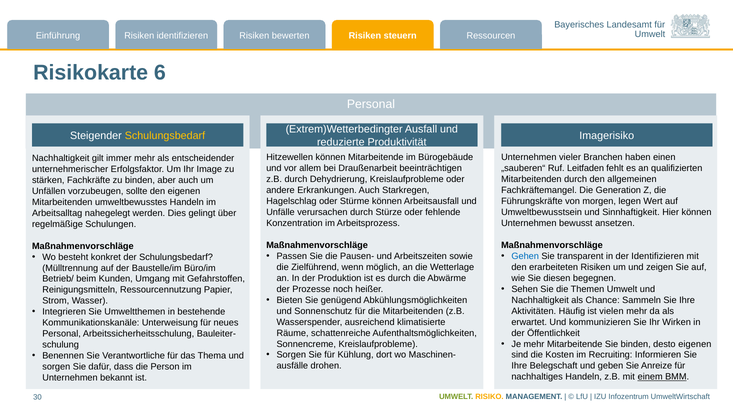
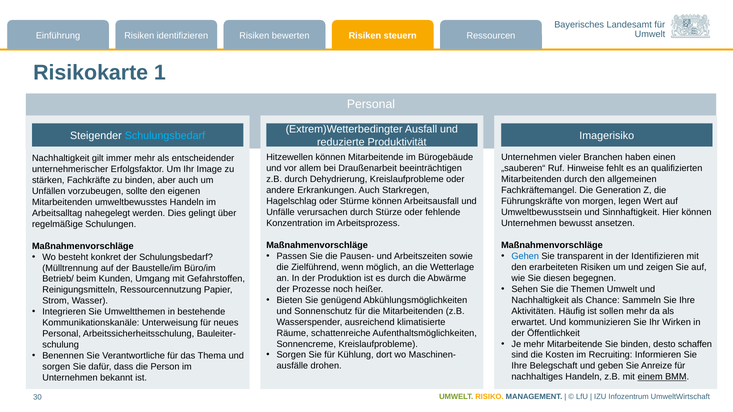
6: 6 -> 1 (160, 73)
Schulungsbedarf colour: yellow -> light blue (165, 136)
Leitfaden: Leitfaden -> Hinweise (586, 168)
vielen: vielen -> sollen (611, 311)
desto eigenen: eigenen -> schaffen (695, 344)
